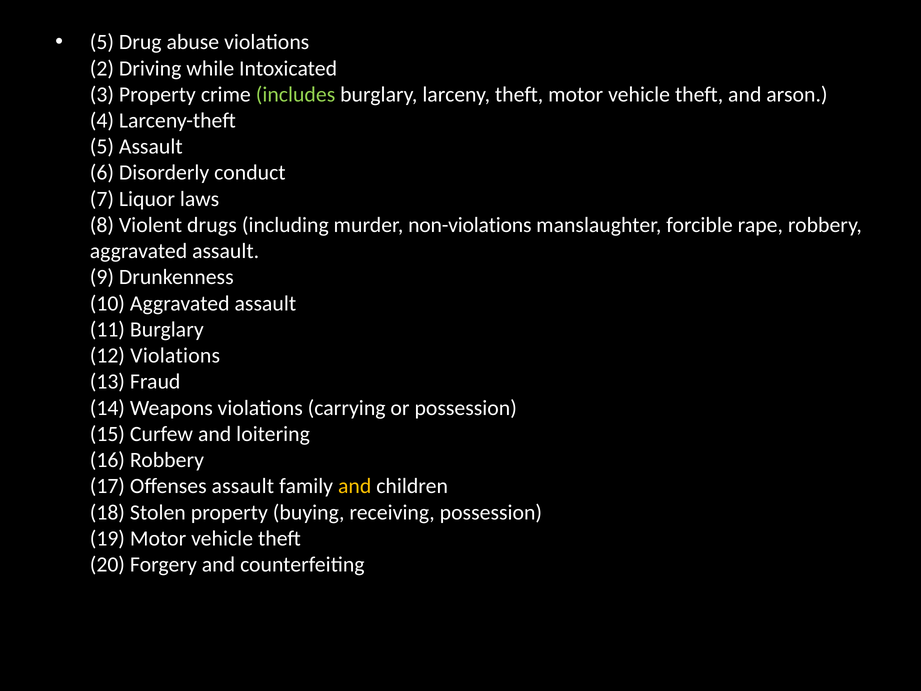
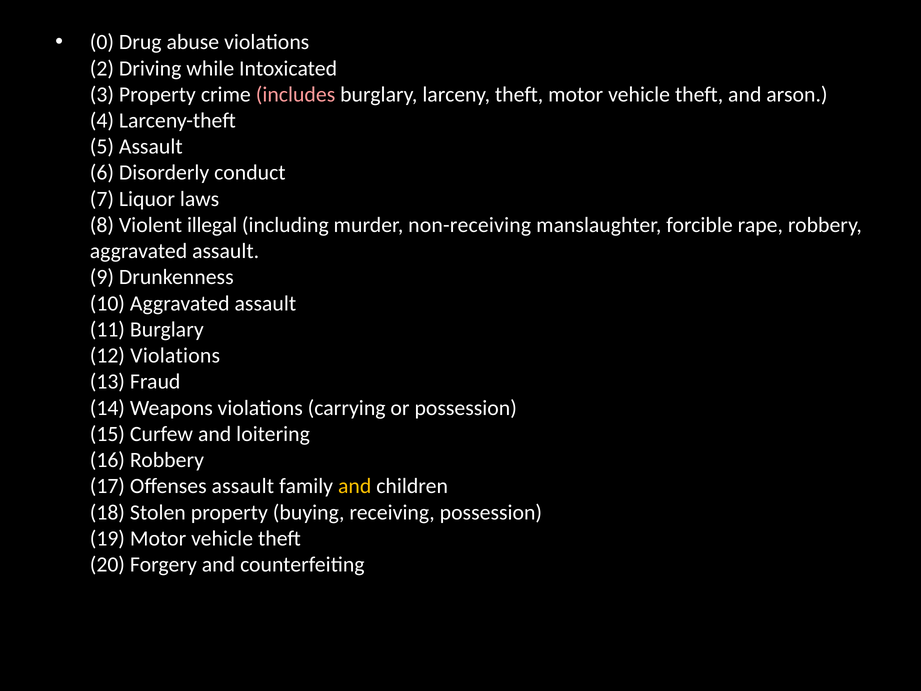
5: 5 -> 0 (102, 42)
includes colour: light green -> pink (296, 94)
drugs: drugs -> illegal (212, 225)
non-violations: non-violations -> non-receiving (470, 225)
